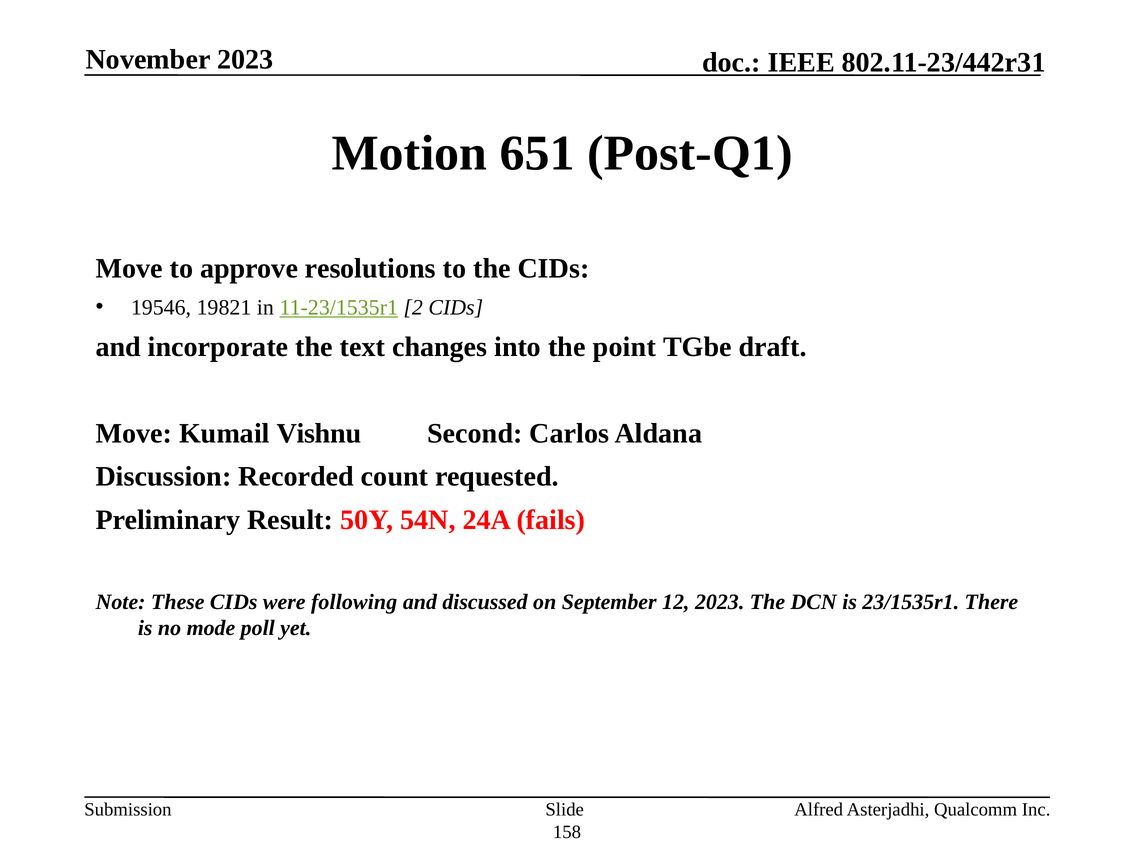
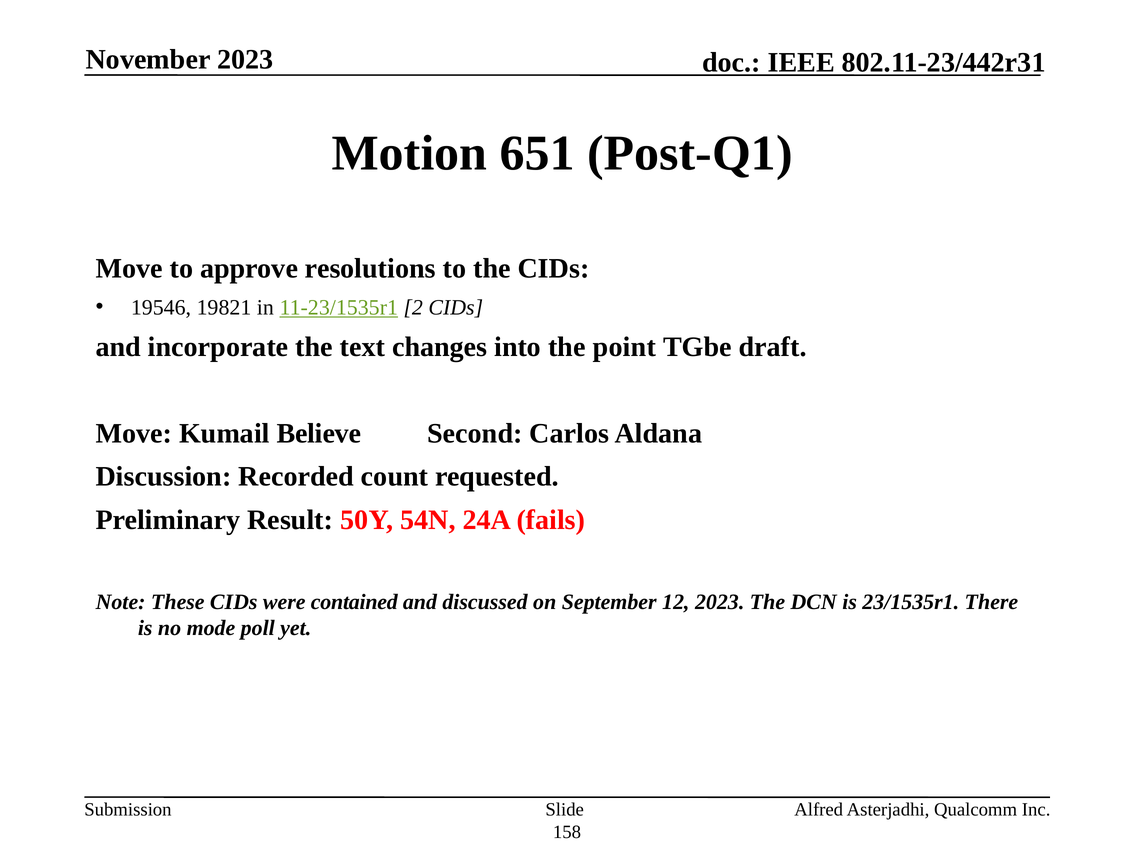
Vishnu: Vishnu -> Believe (319, 433)
following: following -> contained (354, 602)
